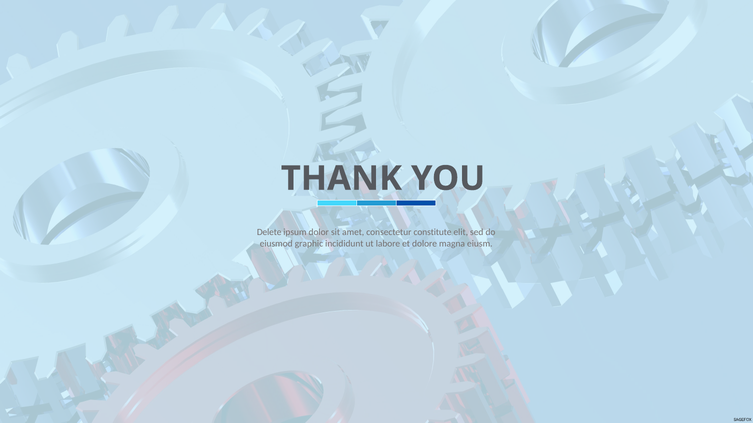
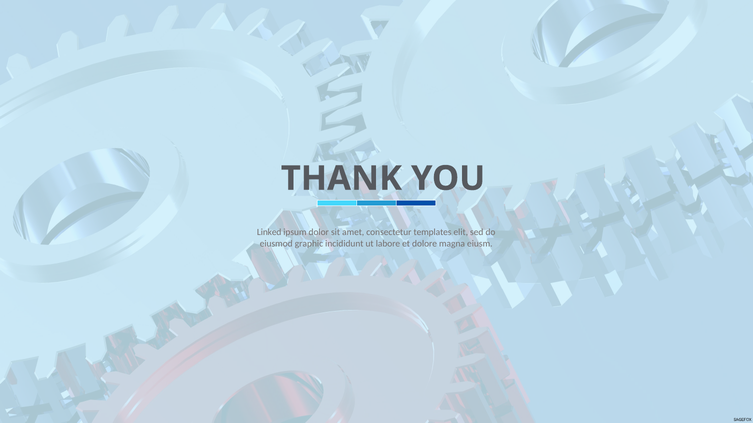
Delete: Delete -> Linked (269, 232)
constitute: constitute -> templates (433, 232)
